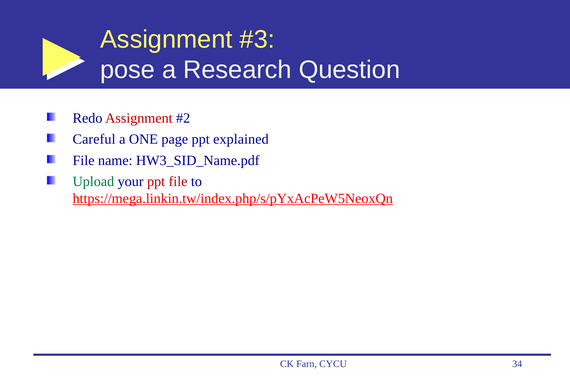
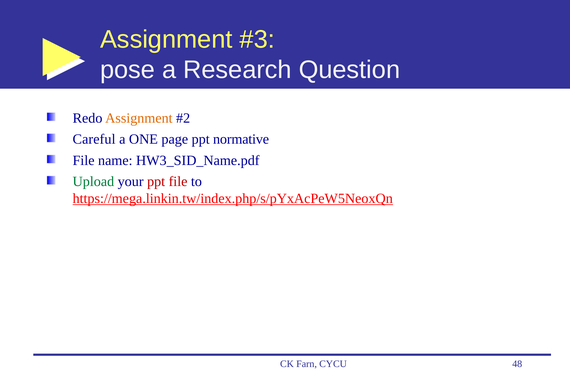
Assignment colour: red -> orange (139, 118)
explained: explained -> normative (241, 139)
34: 34 -> 48 (517, 364)
